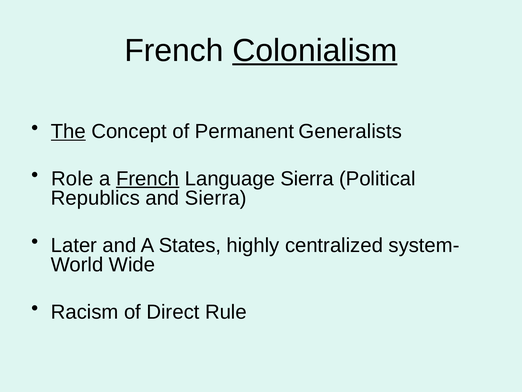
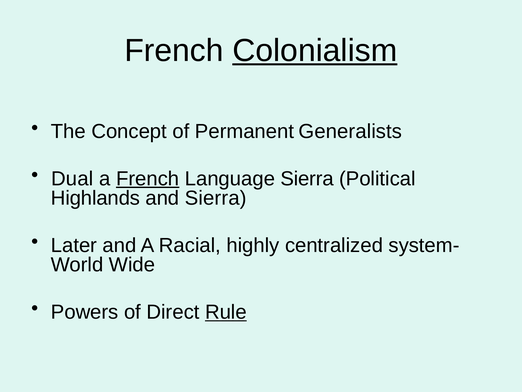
The underline: present -> none (68, 131)
Role: Role -> Dual (72, 178)
Republics: Republics -> Highlands (95, 198)
States: States -> Racial (190, 245)
Racism: Racism -> Powers (85, 312)
Rule underline: none -> present (226, 312)
